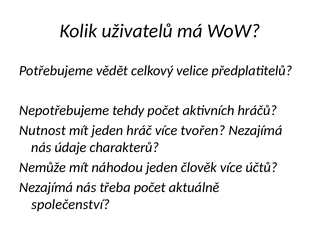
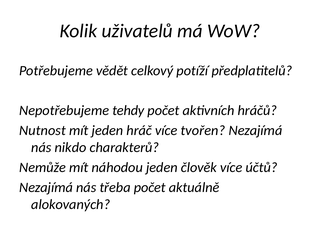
velice: velice -> potíží (192, 71)
údaje: údaje -> nikdo (70, 148)
společenství: společenství -> alokovaných (71, 204)
